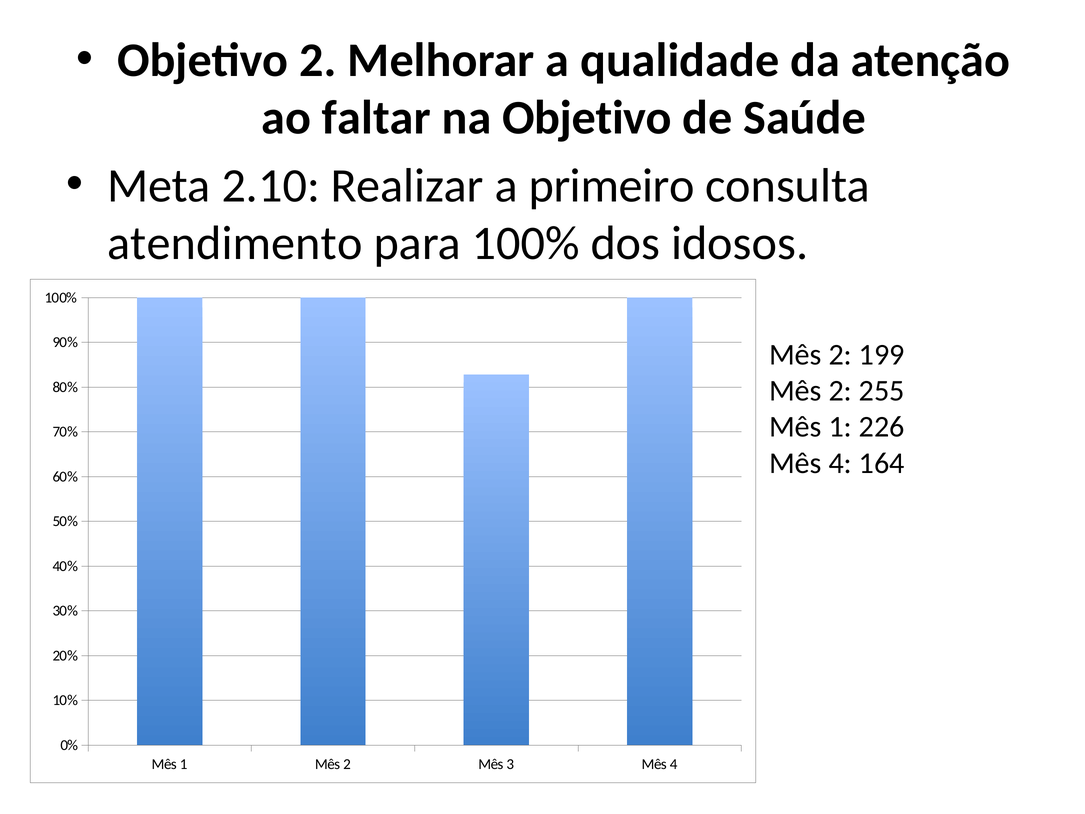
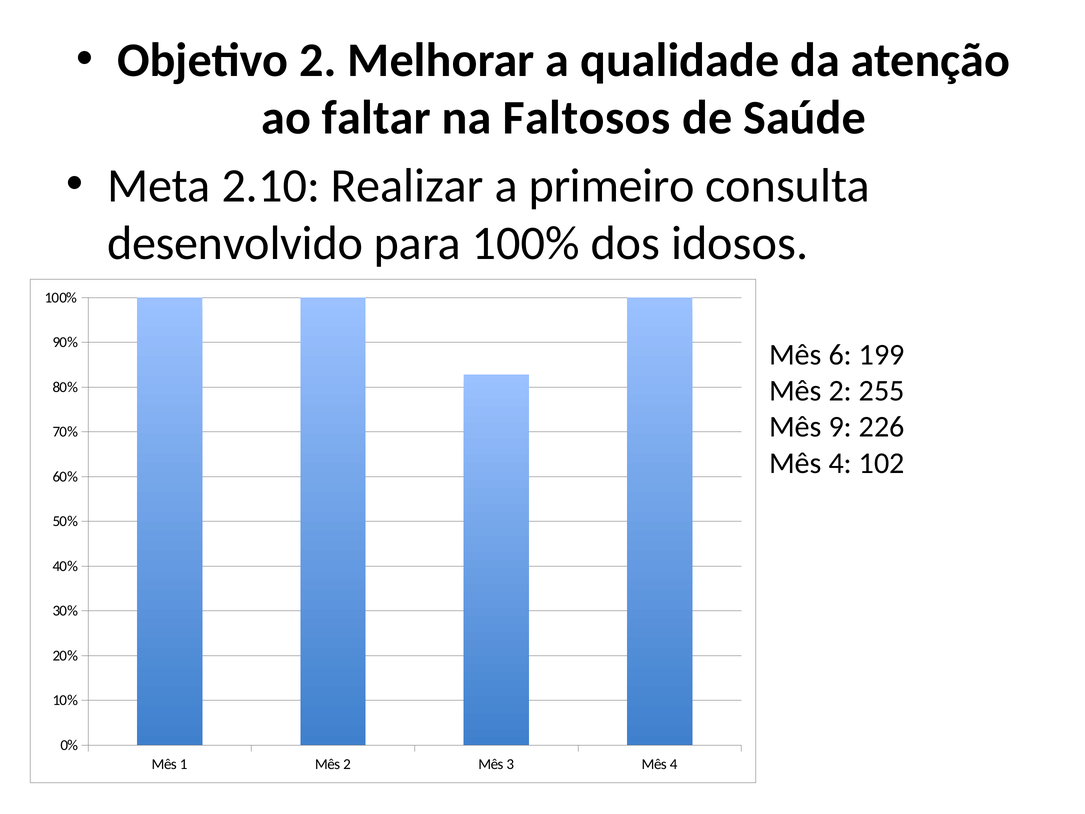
na Objetivo: Objetivo -> Faltosos (587, 118)
atendimento: atendimento -> desenvolvido (235, 243)
2: 2 -> 6 (840, 355)
1: 1 -> 9 (840, 427)
164: 164 -> 102 (882, 463)
